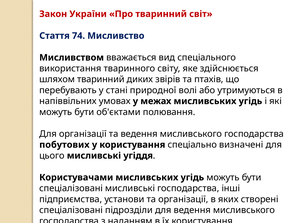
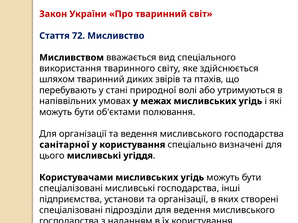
74: 74 -> 72 (79, 36)
побутових: побутових -> санітарної (64, 145)
